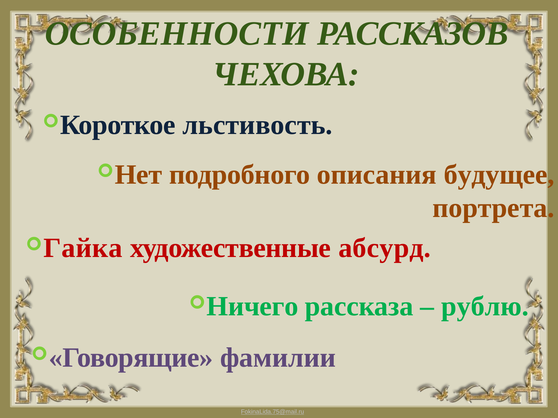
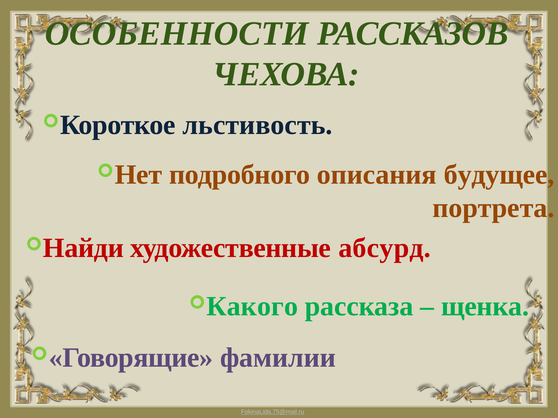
Гайка: Гайка -> Найди (83, 248)
Ничего: Ничего -> Какого (252, 307)
рублю: рублю -> щенка (485, 307)
